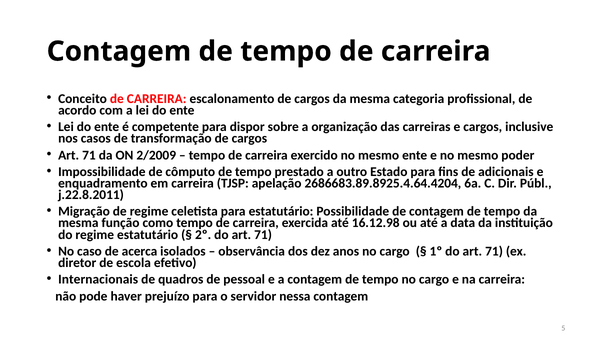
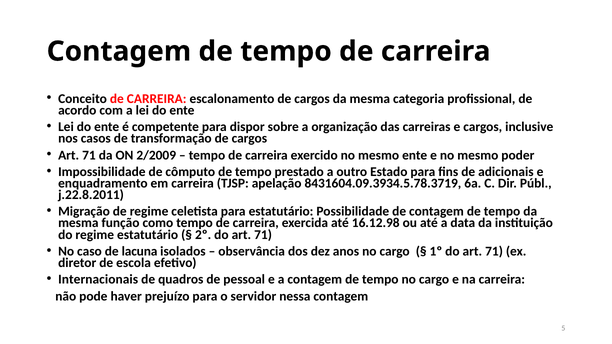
2686683.89.8925.4.64.4204: 2686683.89.8925.4.64.4204 -> 8431604.09.3934.5.78.3719 (383, 183)
acerca: acerca -> lacuna (140, 251)
